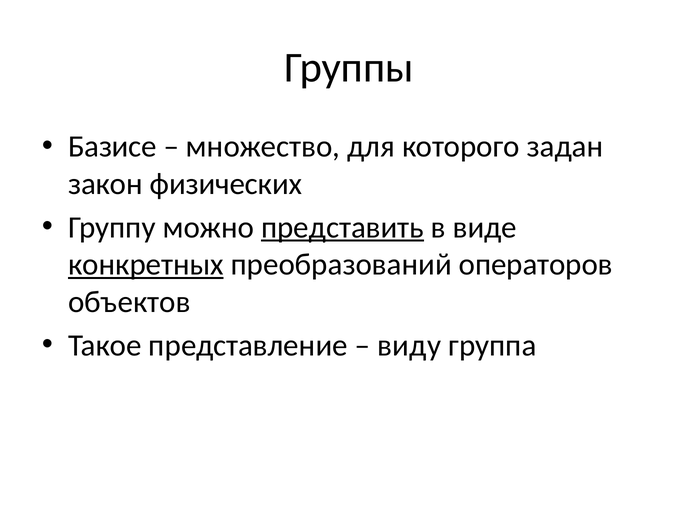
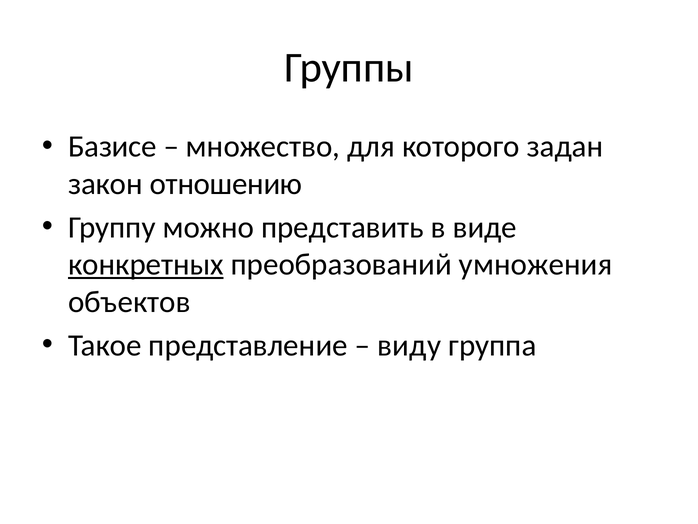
физических: физических -> отношению (226, 184)
представить underline: present -> none (342, 227)
операторов: операторов -> умножения (536, 264)
